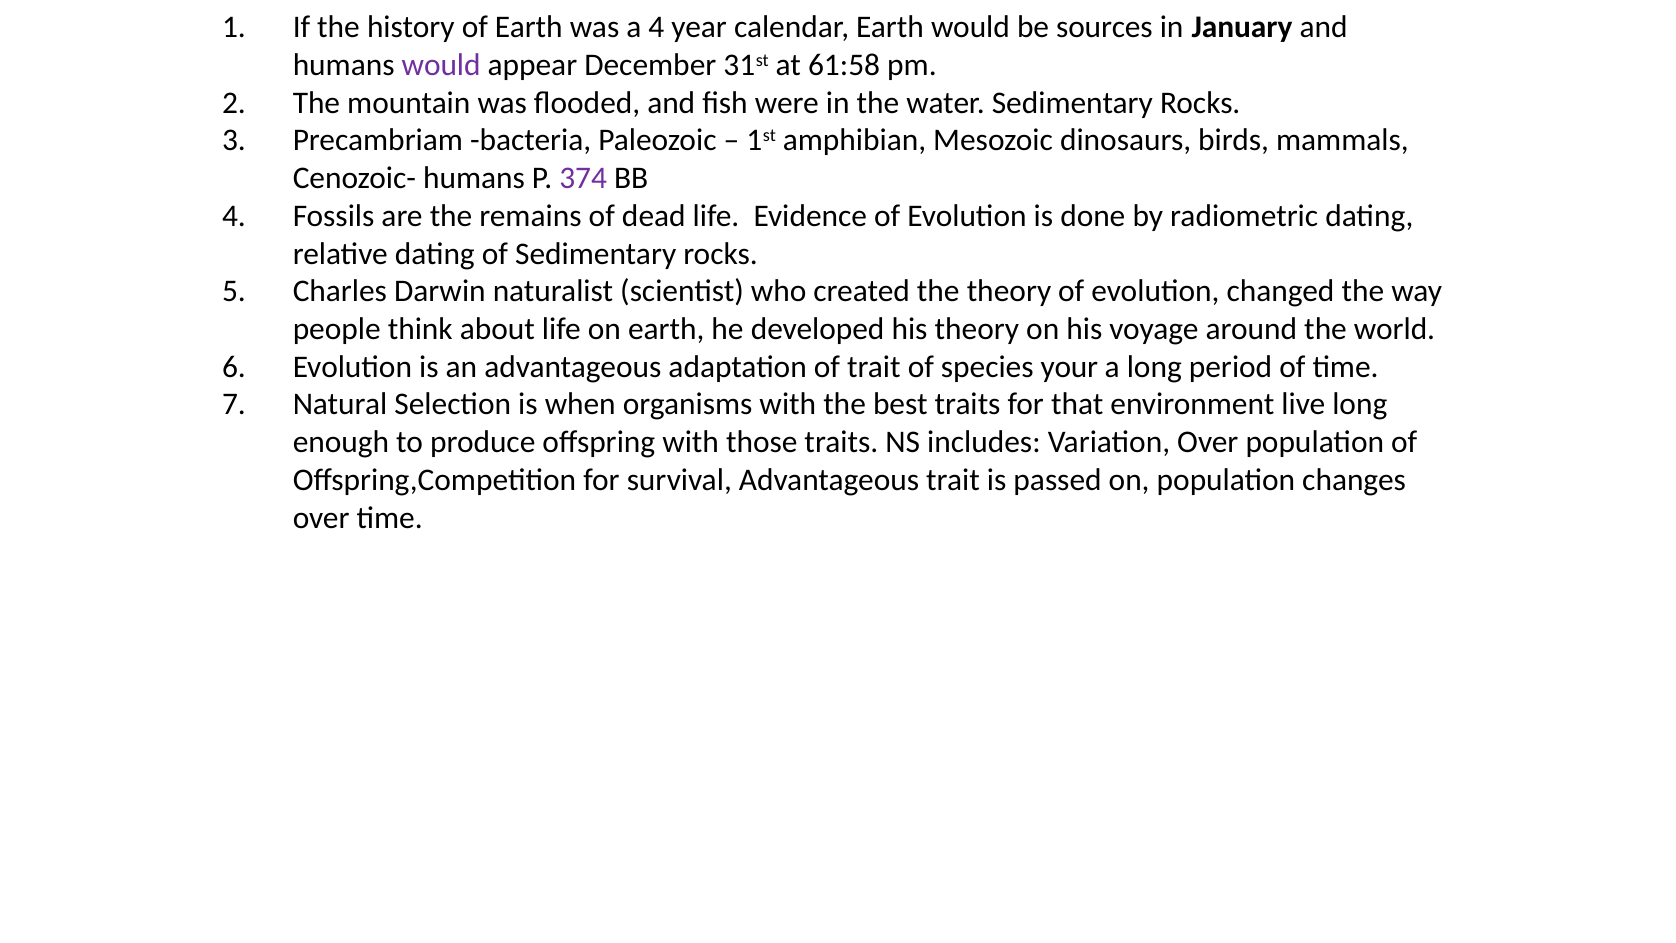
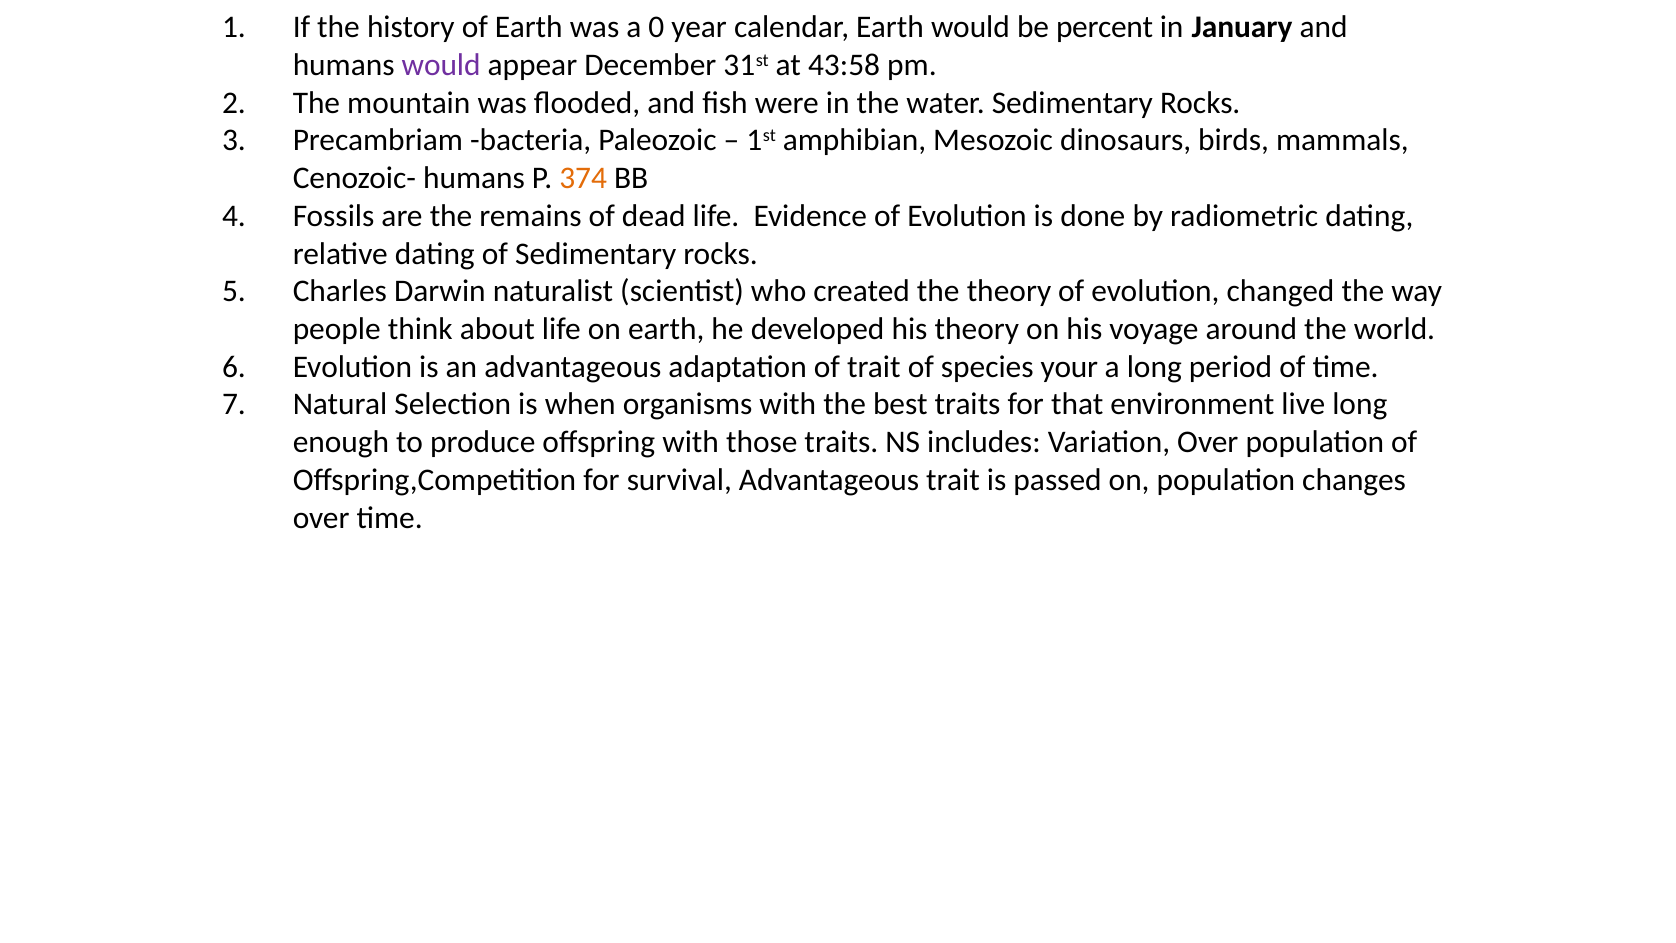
a 4: 4 -> 0 (656, 27)
sources: sources -> percent (1105, 27)
61:58: 61:58 -> 43:58 (844, 65)
374 colour: purple -> orange (583, 178)
